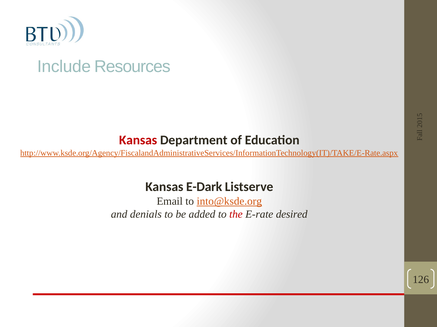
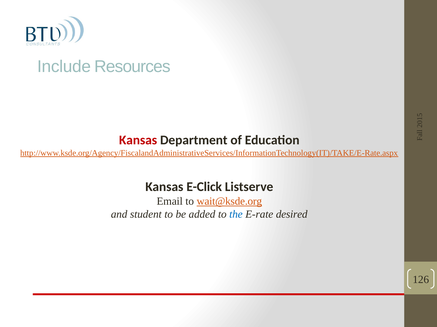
E-Dark: E-Dark -> E-Click (204, 187)
into@ksde.org: into@ksde.org -> wait@ksde.org (229, 202)
denials: denials -> student (146, 215)
the colour: red -> blue (236, 215)
